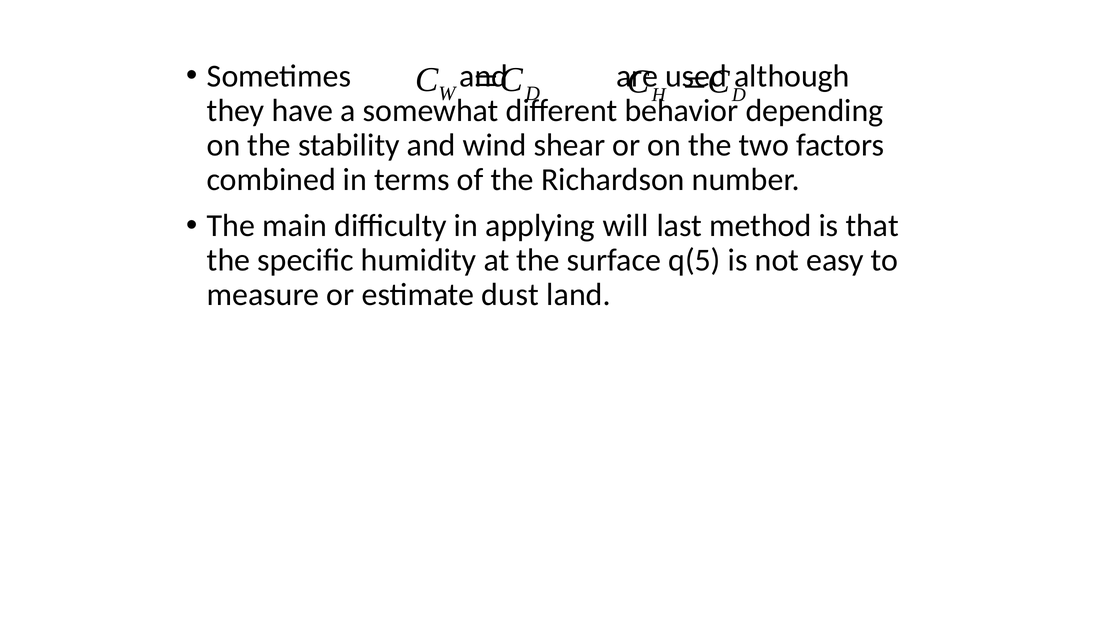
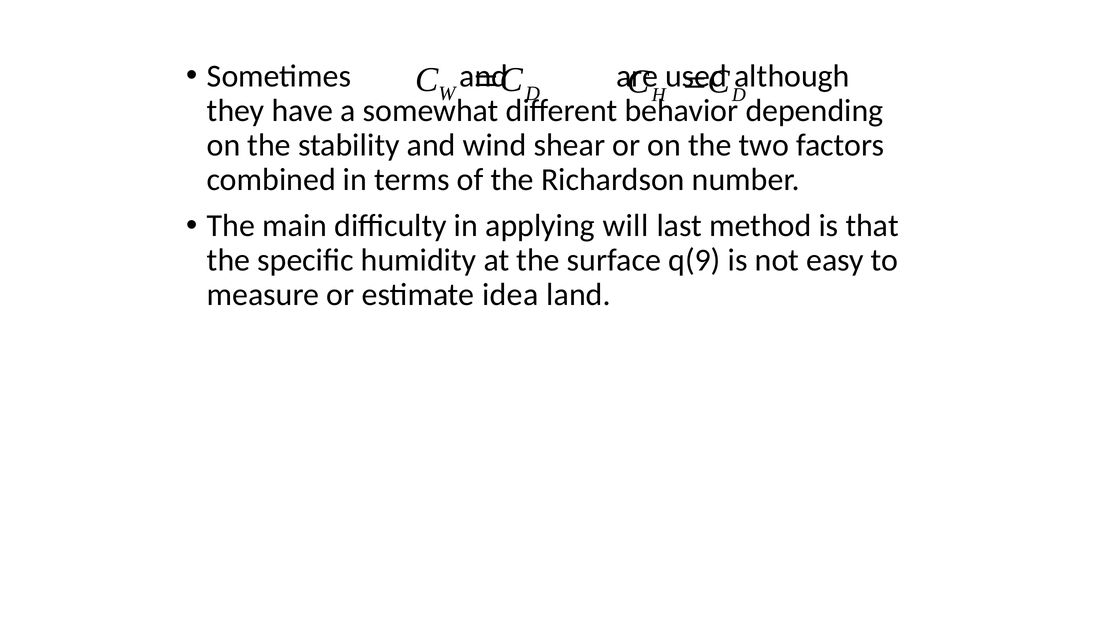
q(5: q(5 -> q(9 (694, 260)
dust: dust -> idea (510, 295)
